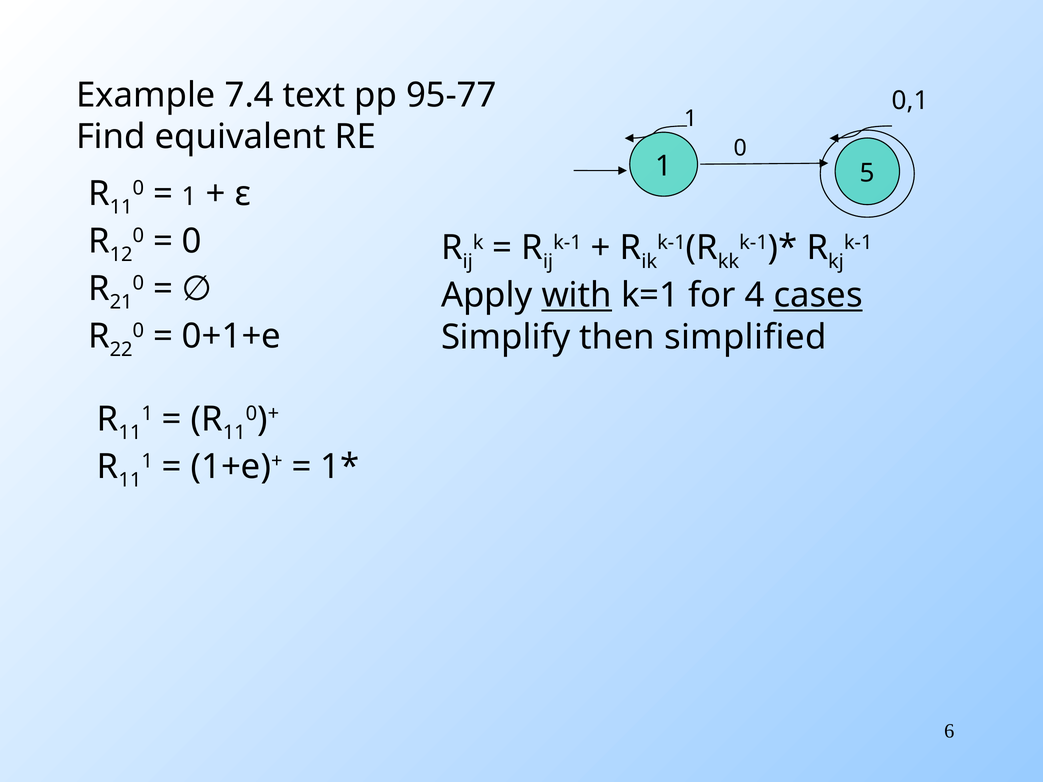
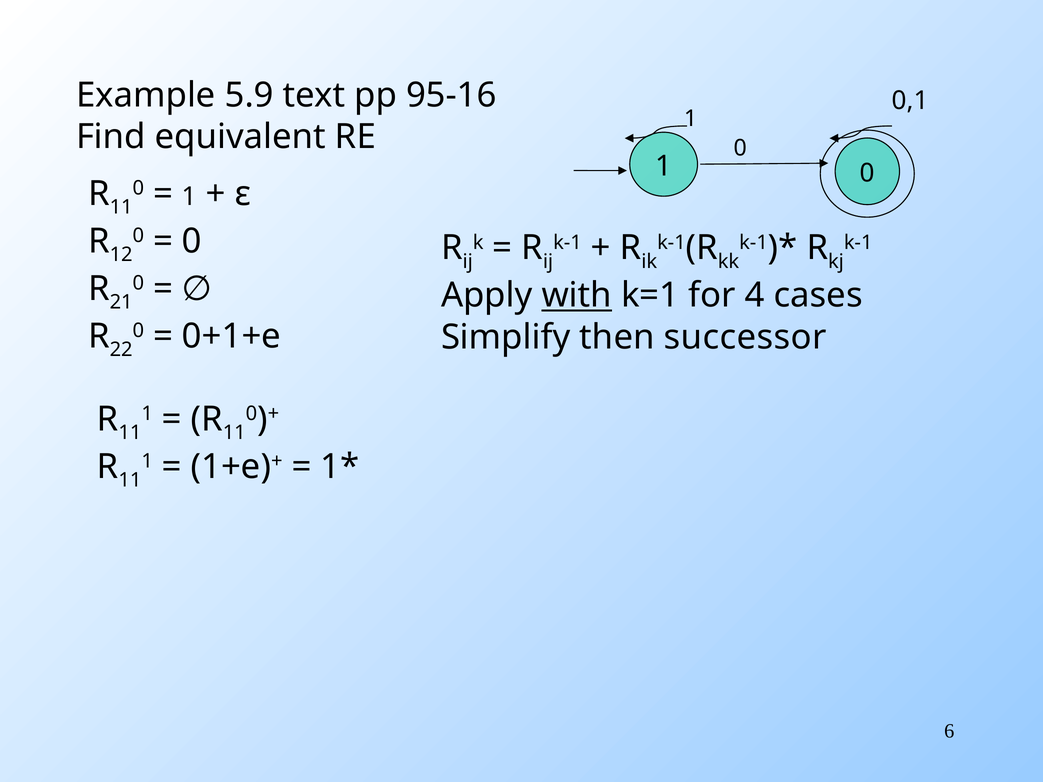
7.4: 7.4 -> 5.9 (249, 95)
95-77: 95-77 -> 95-16 (451, 95)
1 5: 5 -> 0 (867, 173)
cases underline: present -> none (818, 296)
simplified: simplified -> successor (745, 337)
